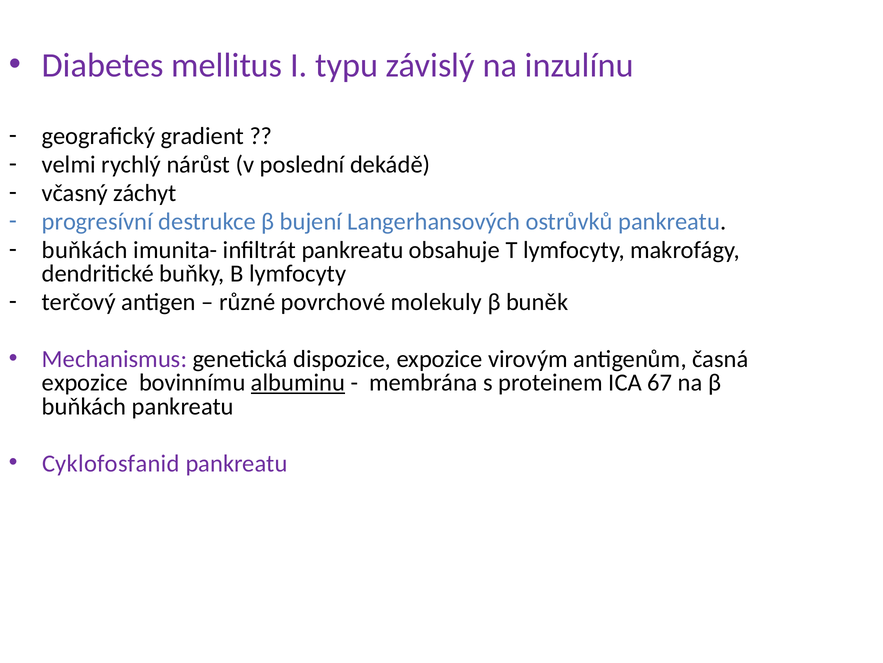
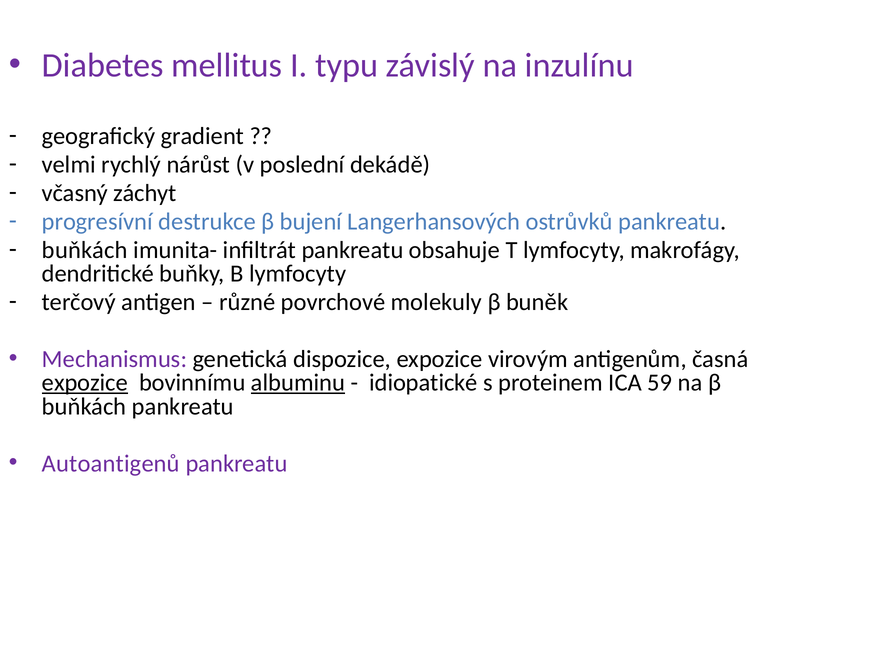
expozice underline: none -> present (85, 382)
membrána: membrána -> idiopatické (423, 382)
67: 67 -> 59 (660, 382)
Cyklofosfanid: Cyklofosfanid -> Autoantigenů (111, 463)
